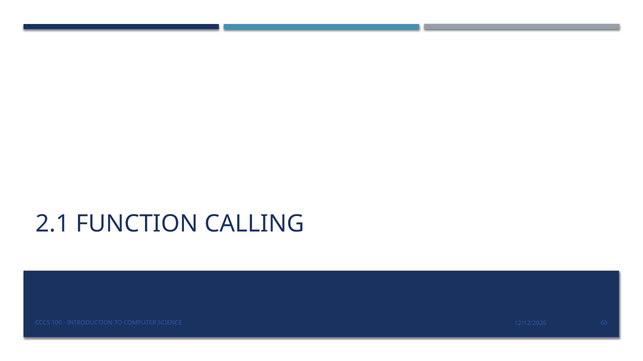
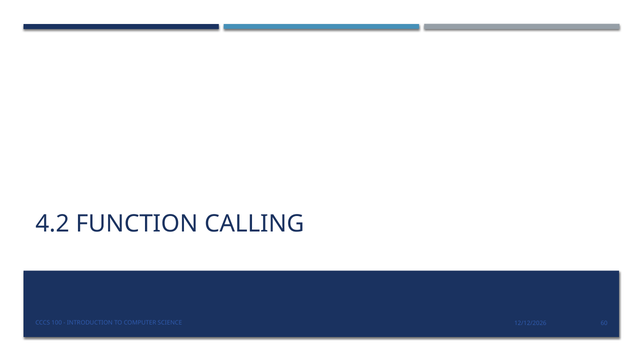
2.1: 2.1 -> 4.2 (52, 224)
